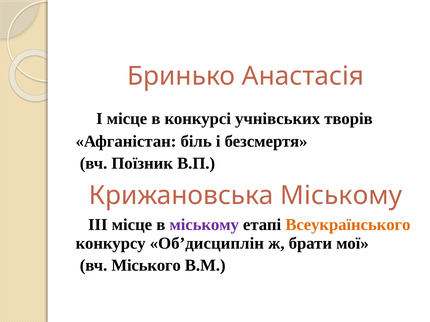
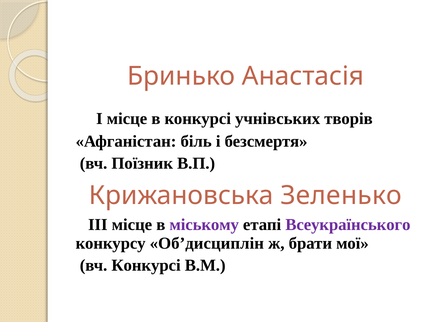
Крижановська Міському: Міському -> Зеленько (341, 196)
Всеукраїнського colour: orange -> purple (348, 225)
вч Міського: Міського -> Конкурсі (146, 266)
